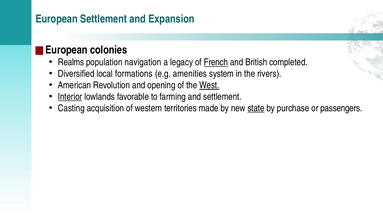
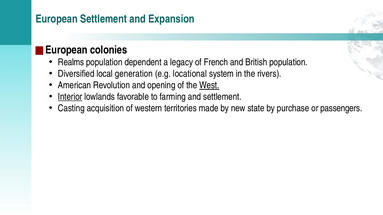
navigation: navigation -> dependent (143, 62)
French underline: present -> none (216, 62)
British completed: completed -> population (288, 62)
formations: formations -> generation (134, 74)
amenities: amenities -> locational (190, 74)
state underline: present -> none (256, 108)
